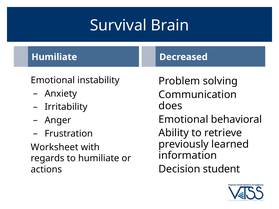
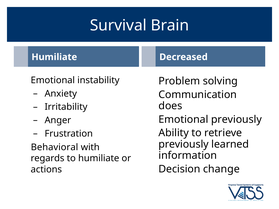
Emotional behavioral: behavioral -> previously (236, 120)
Worksheet: Worksheet -> Behavioral (55, 147)
student: student -> change (221, 169)
